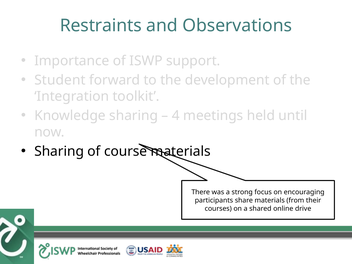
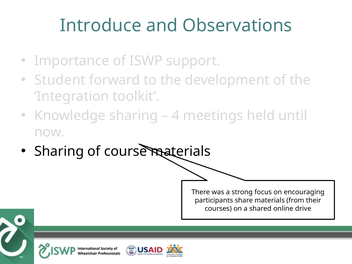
Restraints: Restraints -> Introduce (101, 26)
